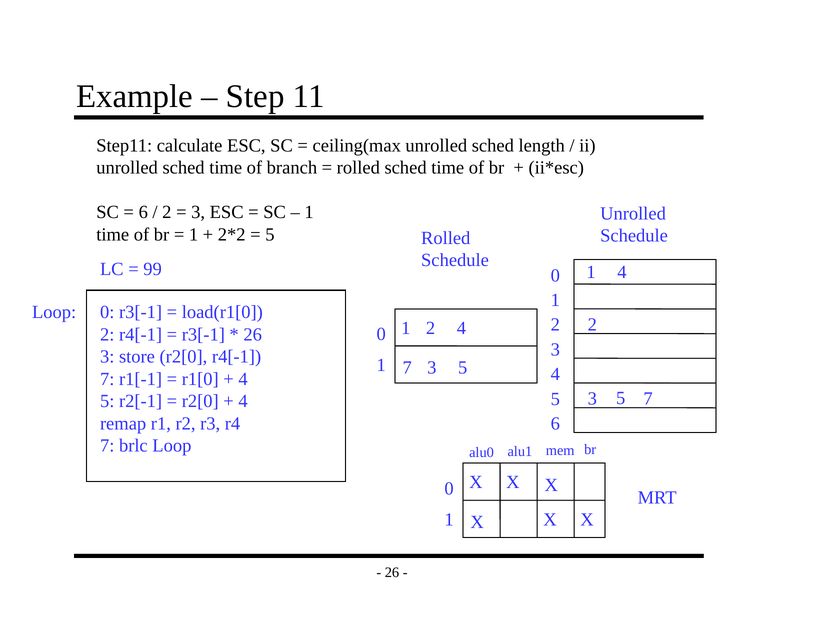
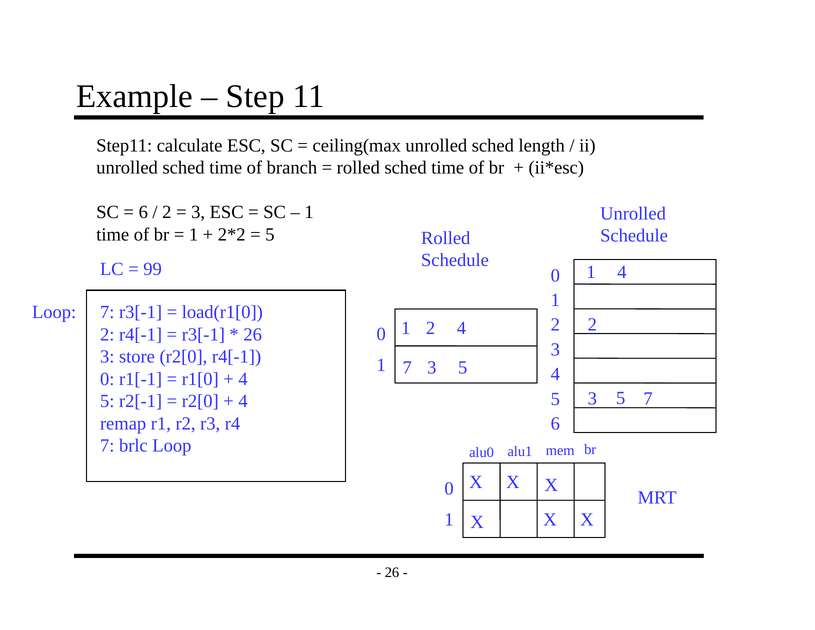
0: 0 -> 7 (107, 312)
7: 7 -> 0 (107, 379)
